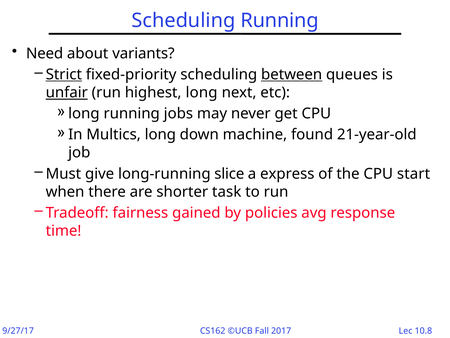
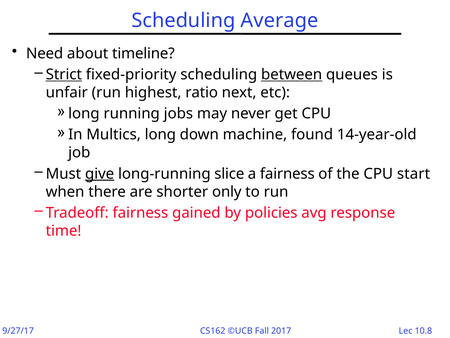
Scheduling Running: Running -> Average (279, 20)
variants: variants -> timeline (143, 53)
unfair underline: present -> none (67, 92)
highest long: long -> ratio (202, 92)
21-year-old: 21-year-old -> 14-year-old (377, 134)
give underline: none -> present (100, 173)
a express: express -> fairness (287, 173)
task: task -> only (227, 191)
